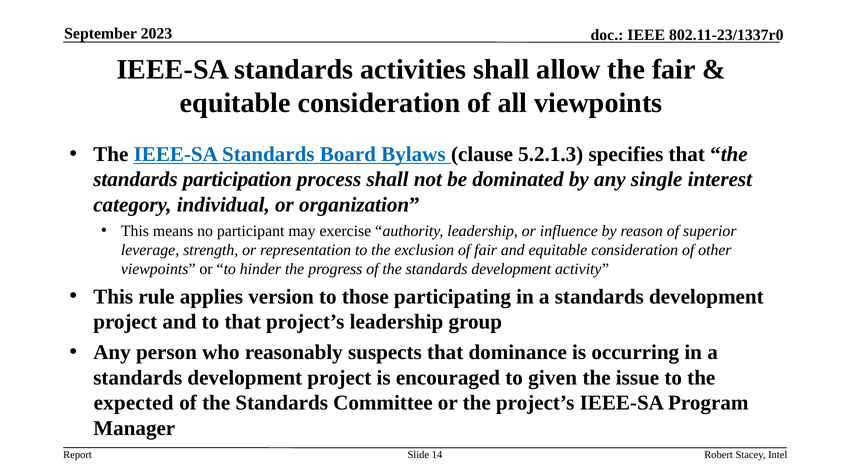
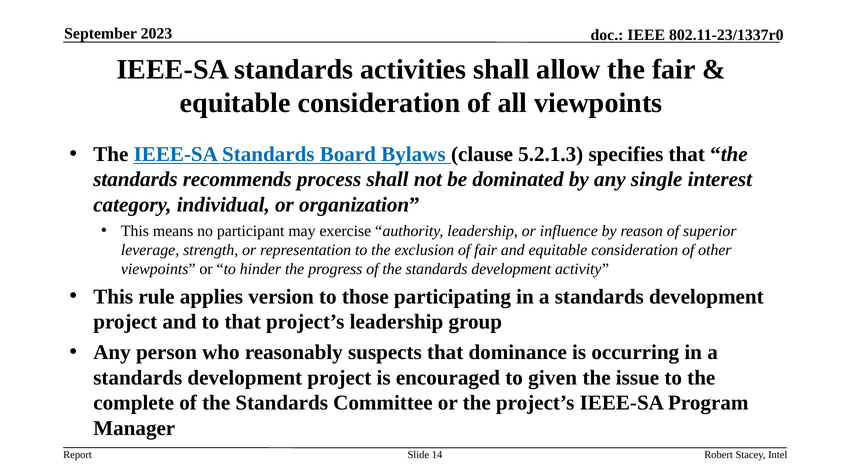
participation: participation -> recommends (237, 180)
expected: expected -> complete (134, 403)
